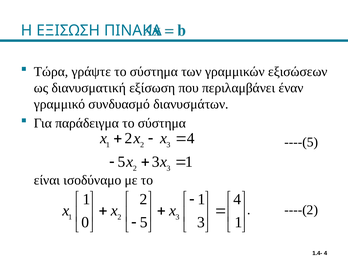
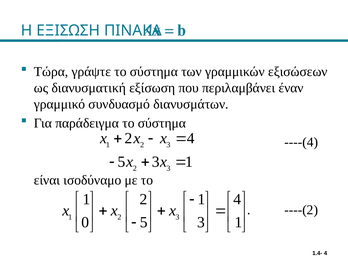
----(5: ----(5 -> ----(4 (301, 142)
